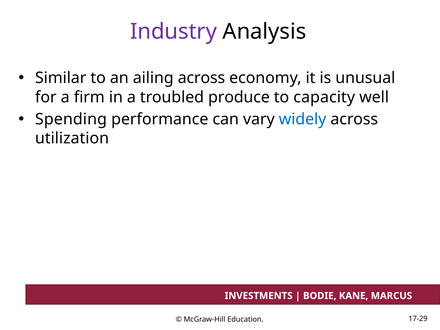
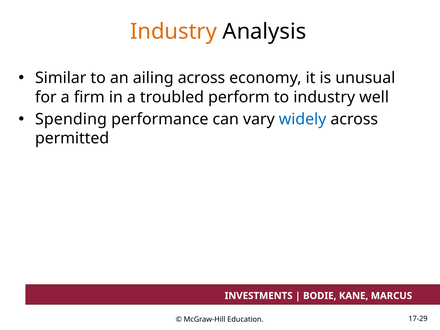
Industry colour: purple -> orange (174, 32)
produce: produce -> perform (239, 97)
to capacity: capacity -> industry (324, 97)
utilization: utilization -> permitted (72, 138)
